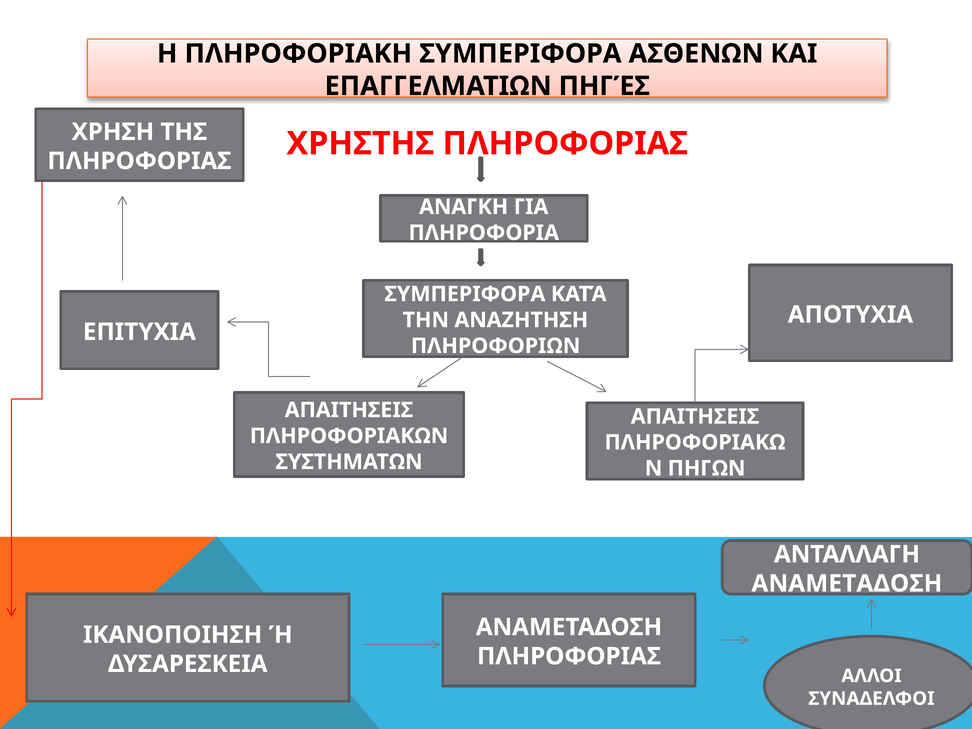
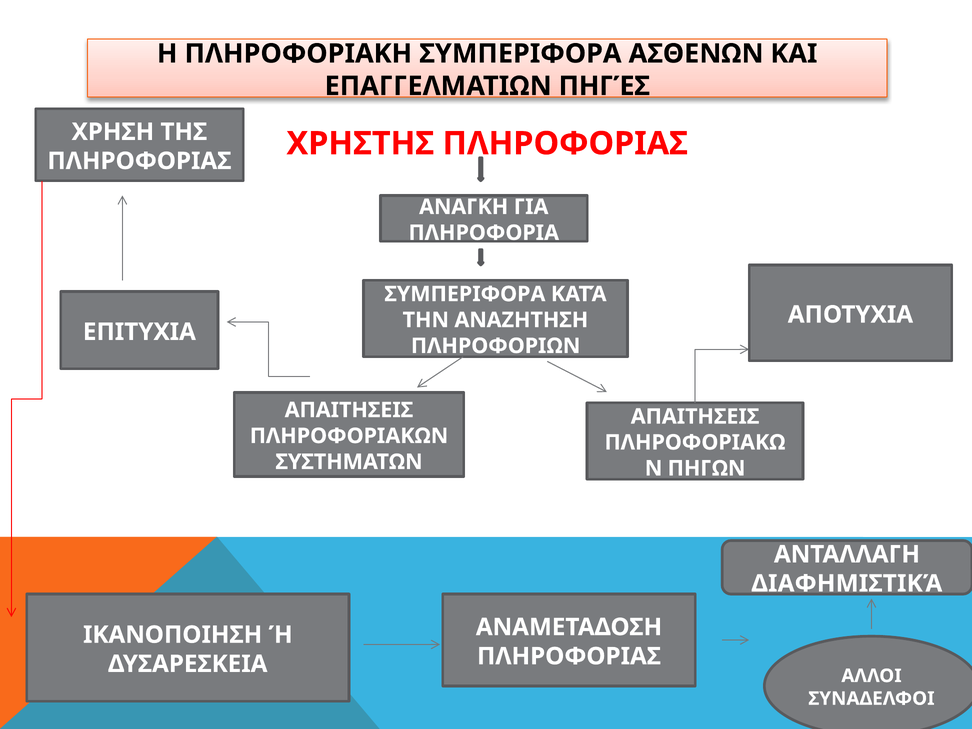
ΑΝΑΜΕΤΑΔΟΣΗ: ΑΝΑΜΕΤΑΔΟΣΗ -> ΔΙΑΦΗΜΙΣΤΙΚΆ (847, 584)
